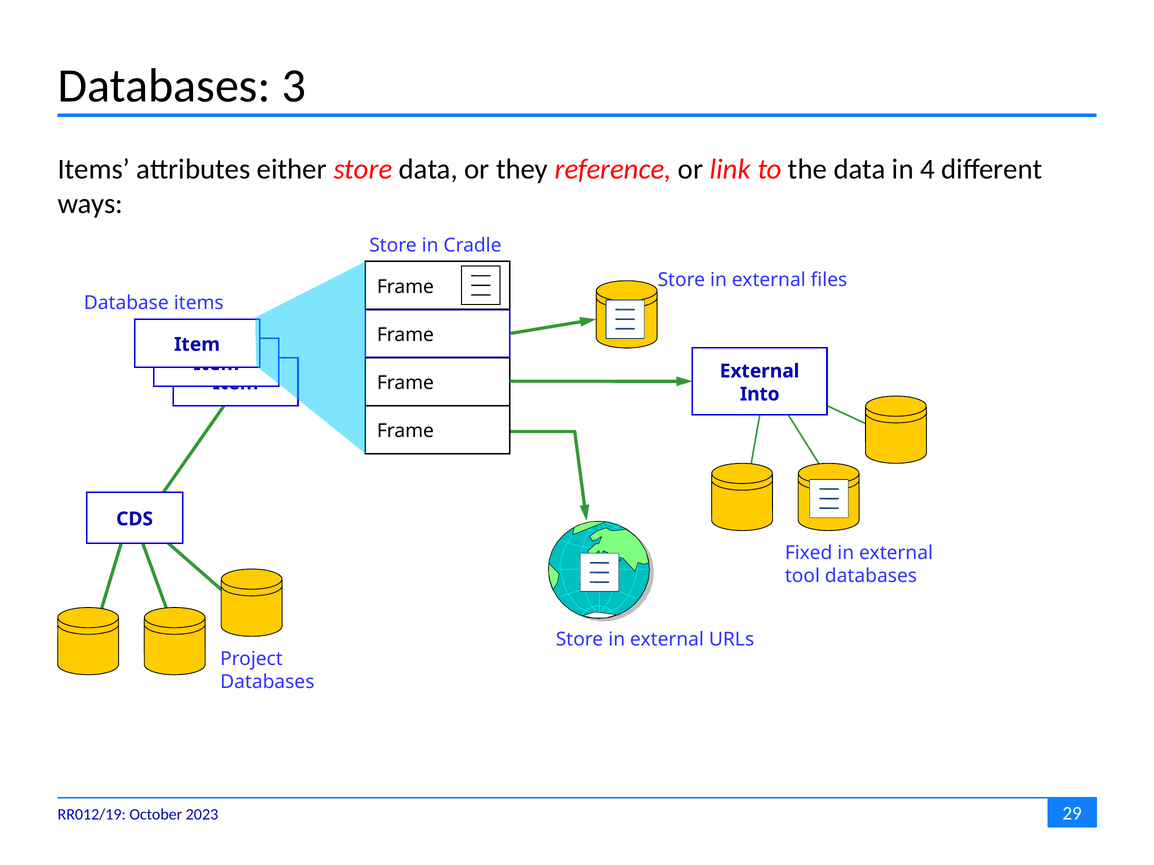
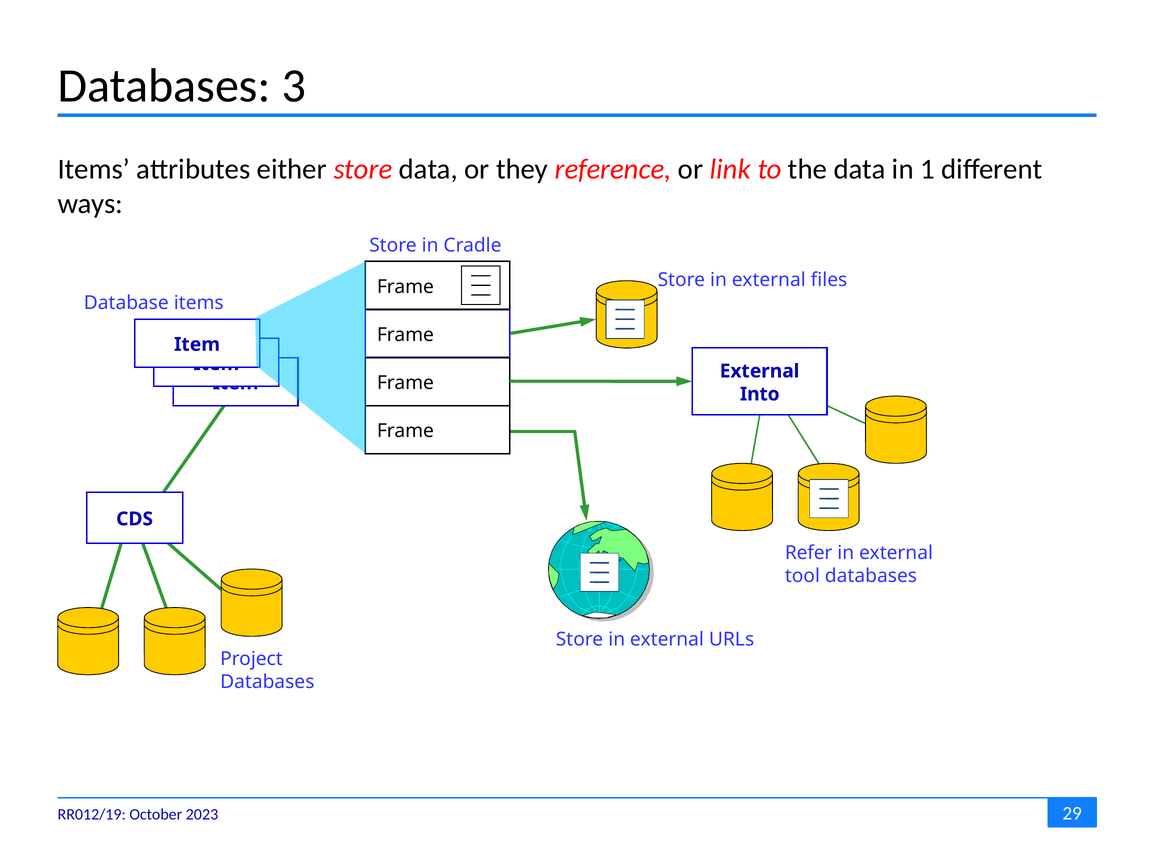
4: 4 -> 1 (928, 169)
Fixed: Fixed -> Refer (809, 553)
